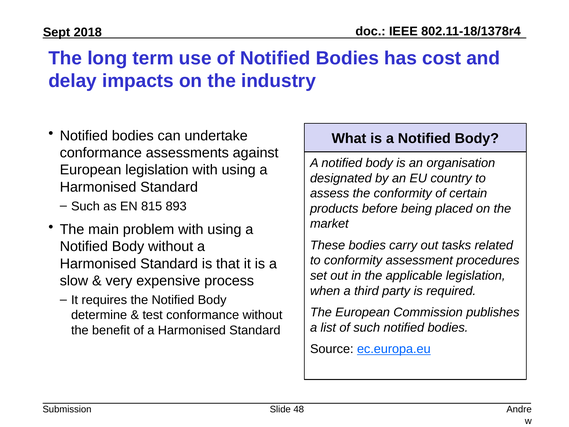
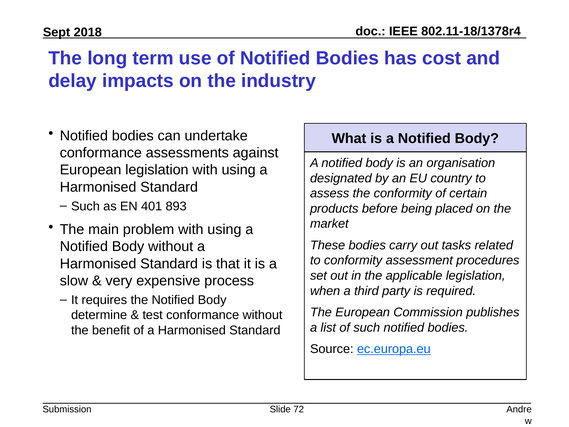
815: 815 -> 401 (152, 206)
48: 48 -> 72 (299, 409)
